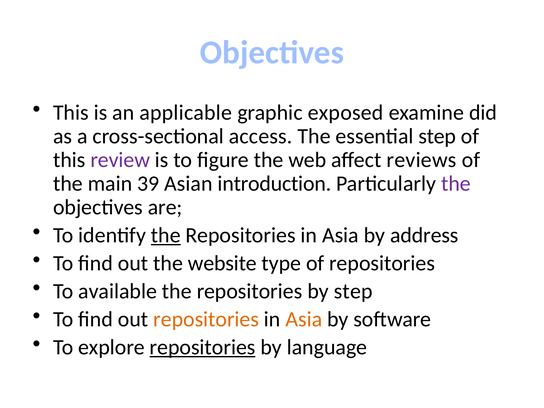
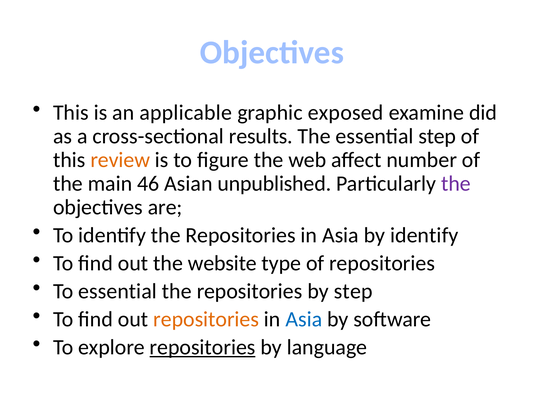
access: access -> results (261, 136)
review colour: purple -> orange (120, 160)
reviews: reviews -> number (422, 160)
39: 39 -> 46 (148, 184)
introduction: introduction -> unpublished (274, 184)
the underline: present -> none (166, 235)
by address: address -> identify (424, 235)
To available: available -> essential (118, 291)
Asia colour: orange -> blue (304, 319)
